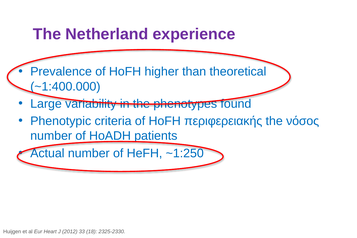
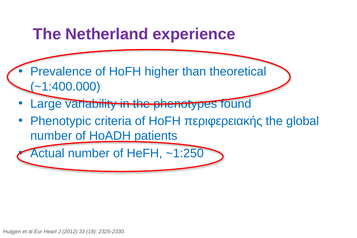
νόσος: νόσος -> global (303, 121)
